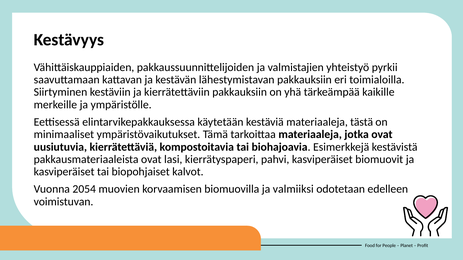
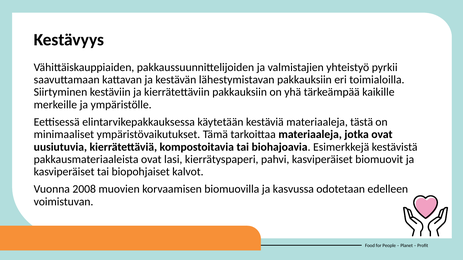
2054: 2054 -> 2008 (84, 189)
valmiiksi: valmiiksi -> kasvussa (293, 189)
